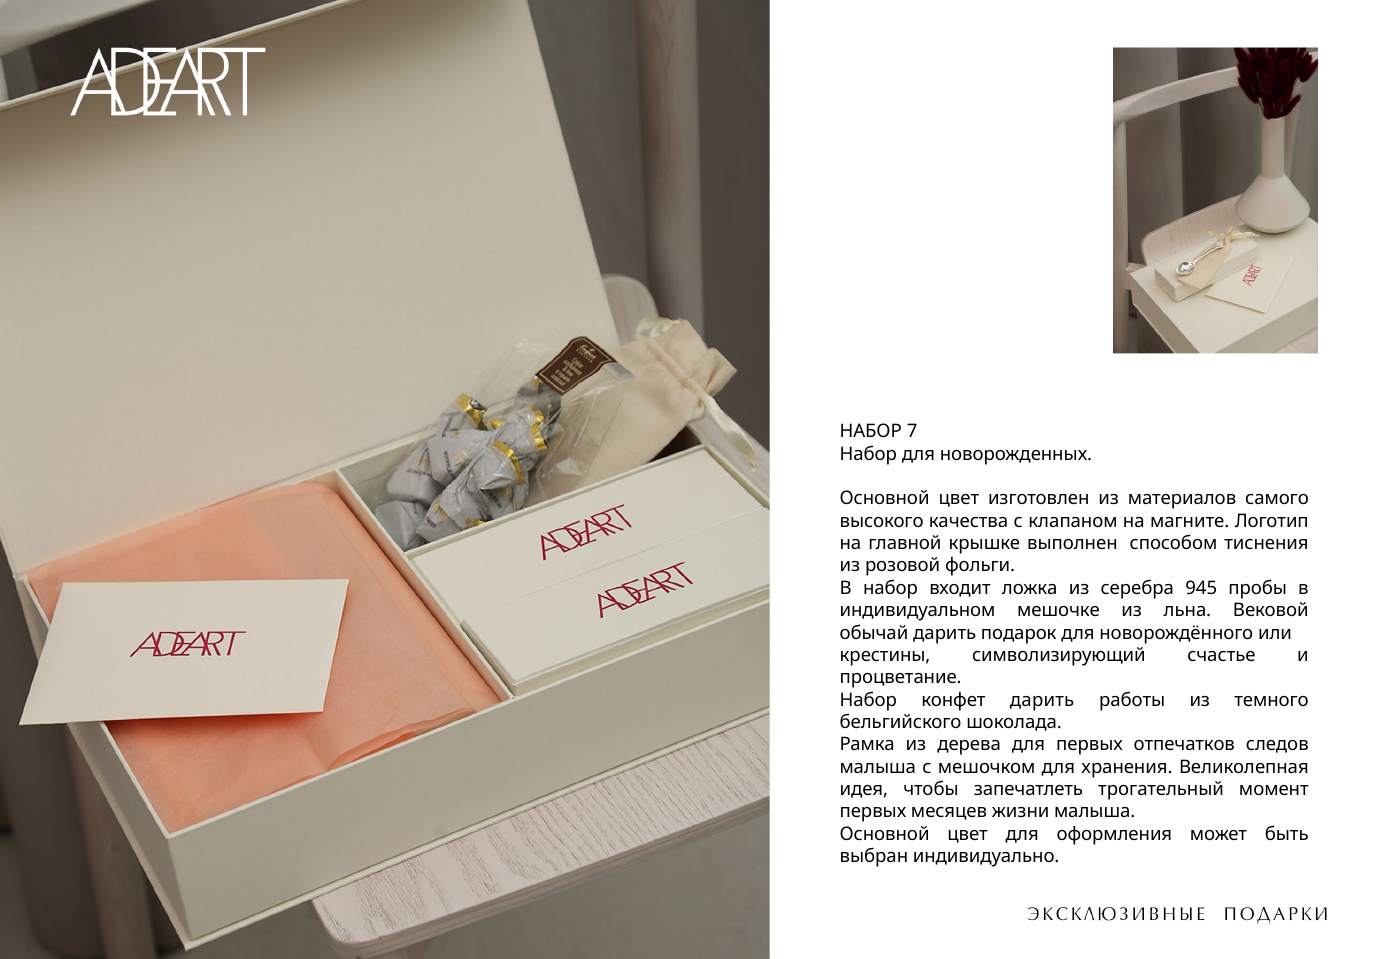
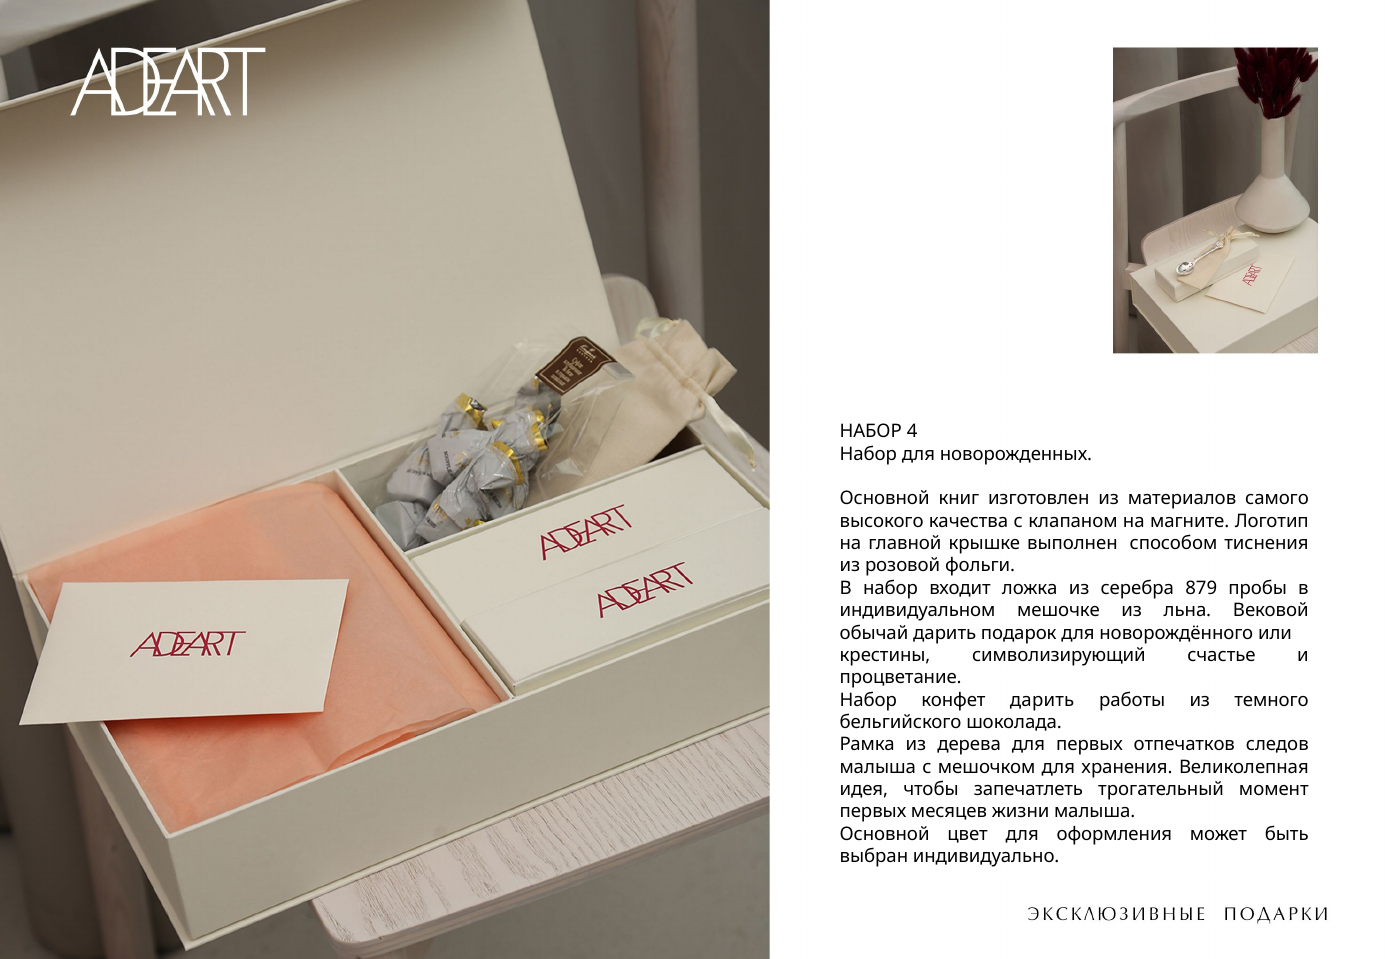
7: 7 -> 4 (912, 432)
цвет: цвет -> книг (959, 499)
945: 945 -> 879 (1201, 588)
